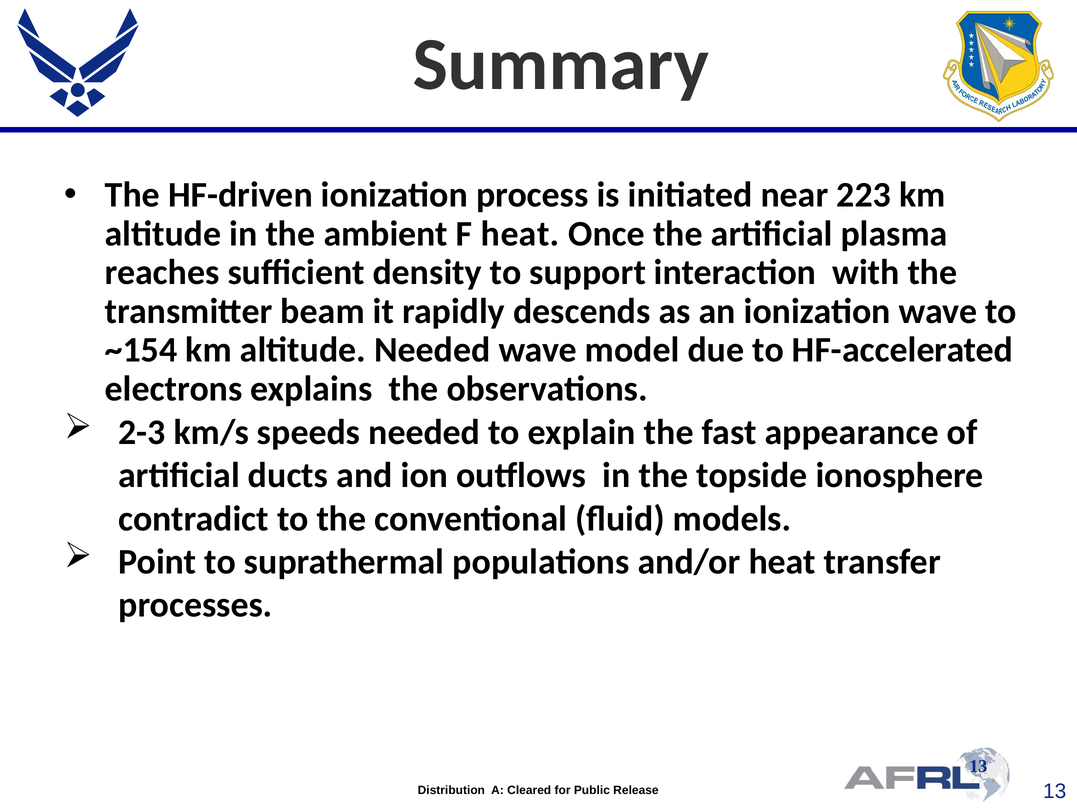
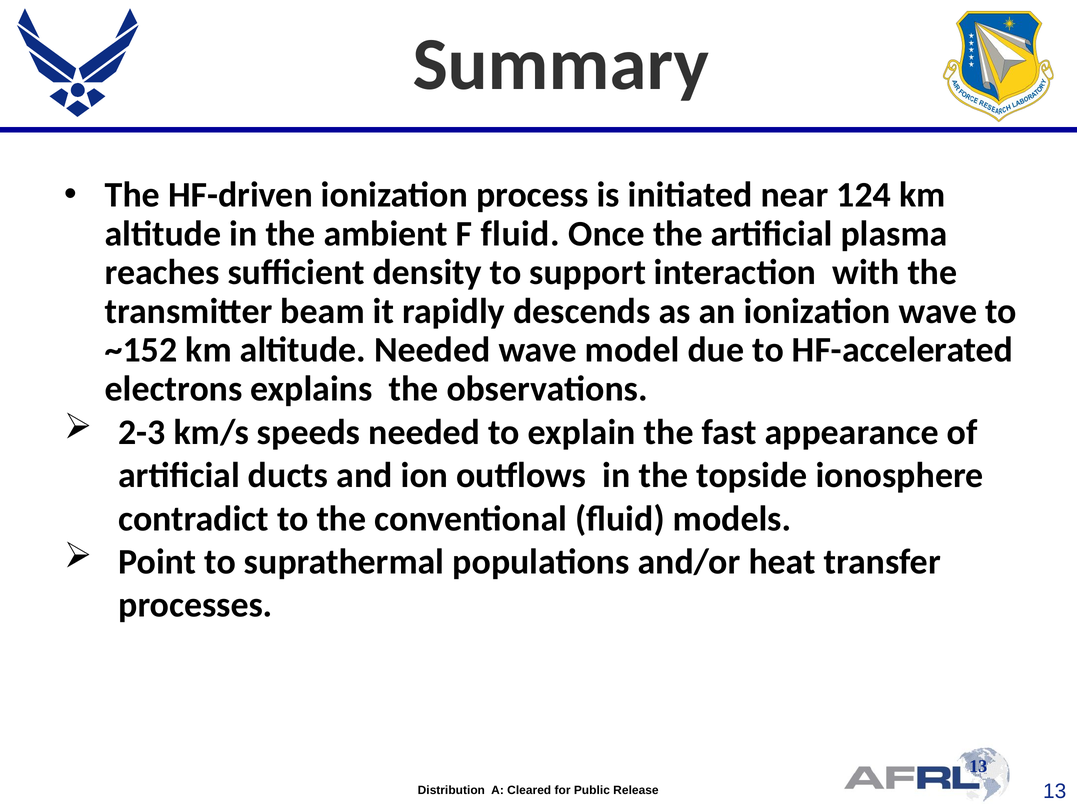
223: 223 -> 124 (864, 195)
F heat: heat -> fluid (520, 234)
~154: ~154 -> ~152 (141, 350)
